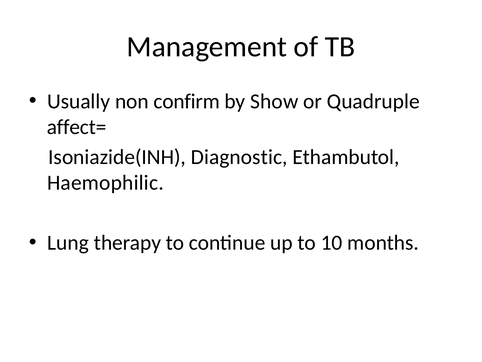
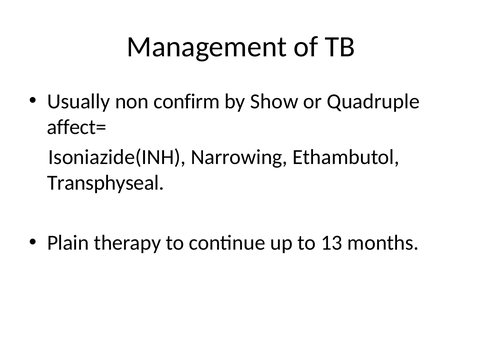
Diagnostic: Diagnostic -> Narrowing (239, 157)
Haemophilic: Haemophilic -> Transphyseal (106, 183)
Lung: Lung -> Plain (68, 243)
10: 10 -> 13 (332, 243)
